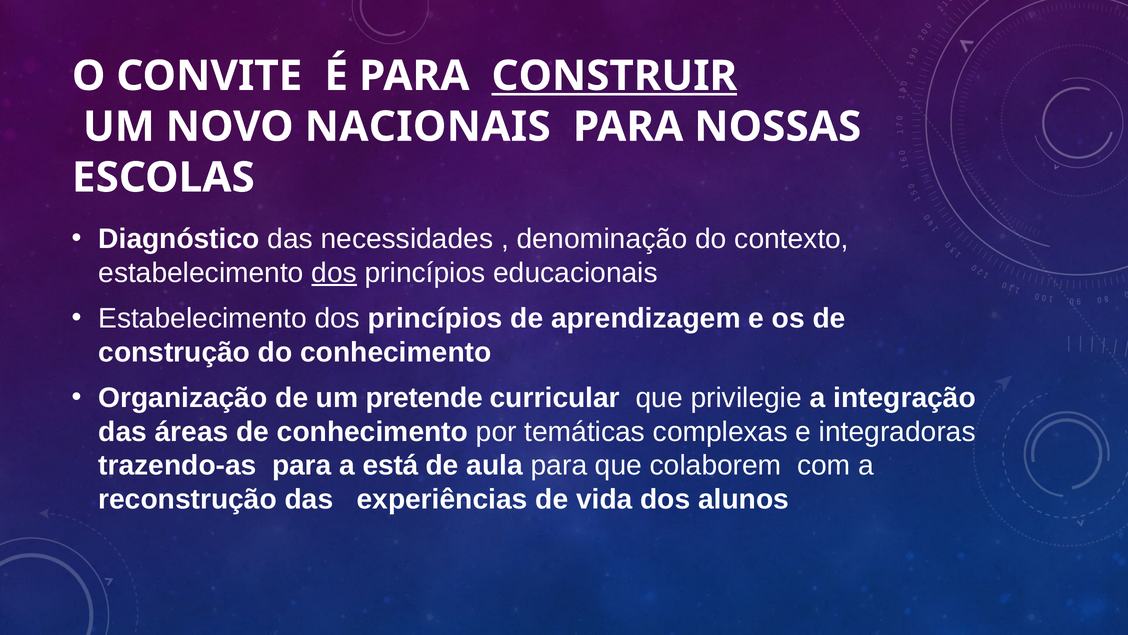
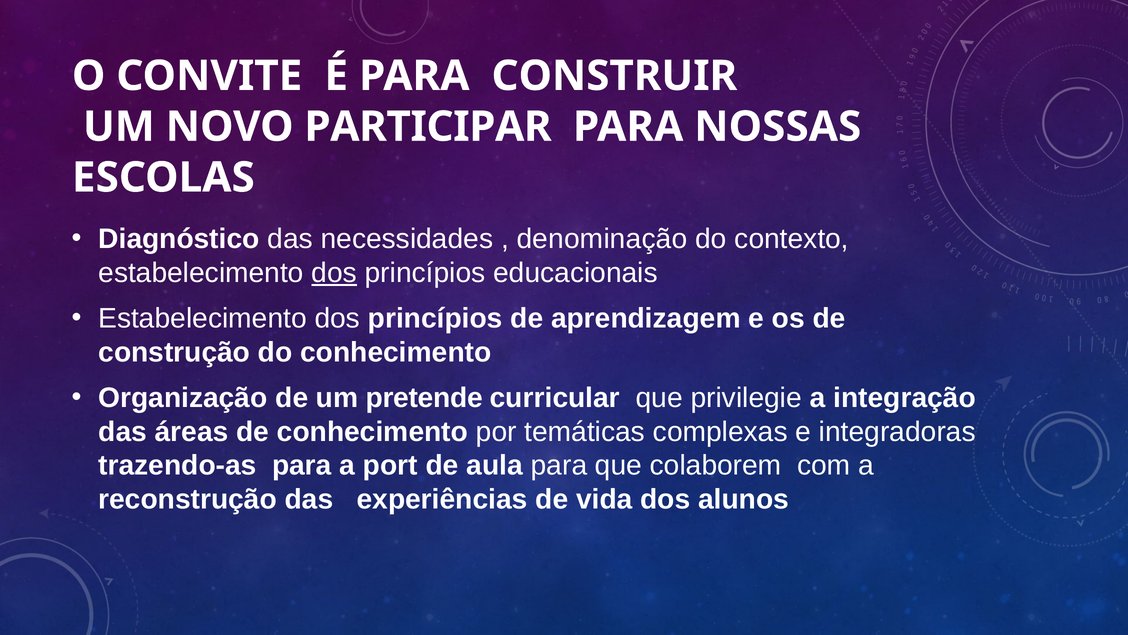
CONSTRUIR underline: present -> none (614, 76)
NACIONAIS: NACIONAIS -> PARTICIPAR (428, 127)
está: está -> port (390, 465)
